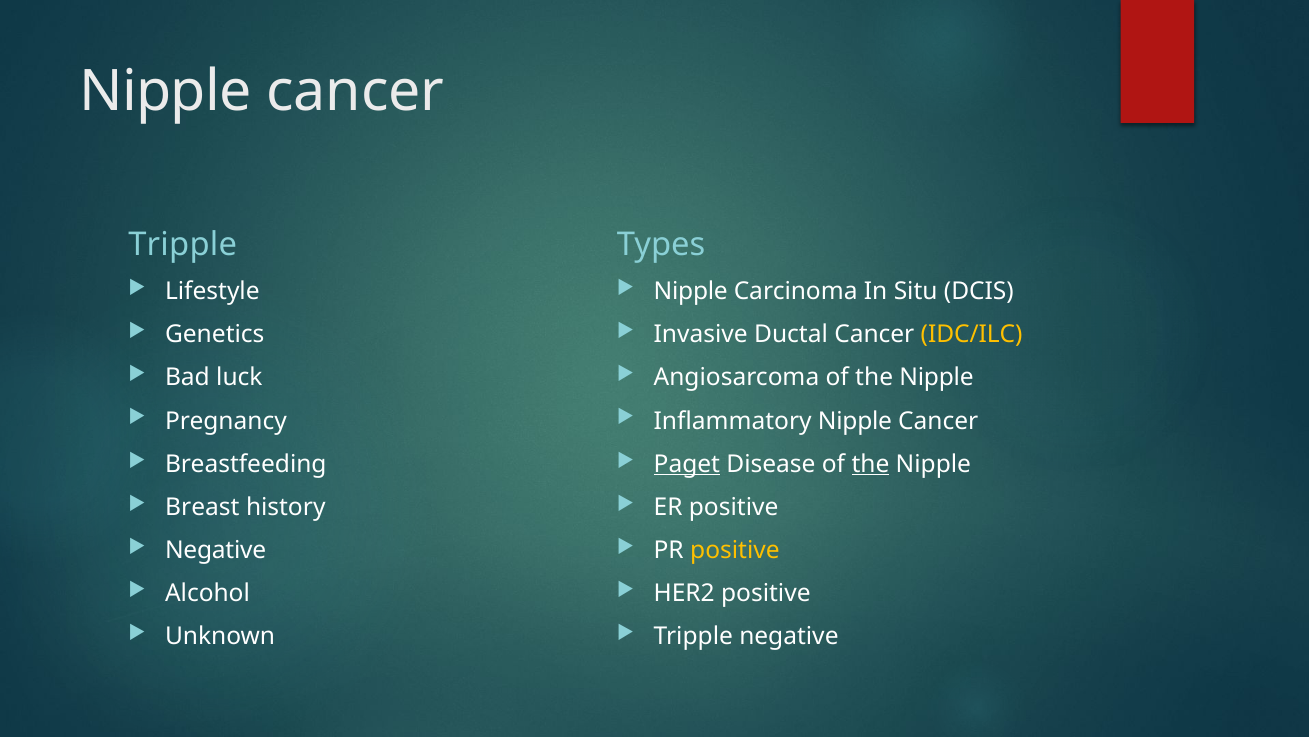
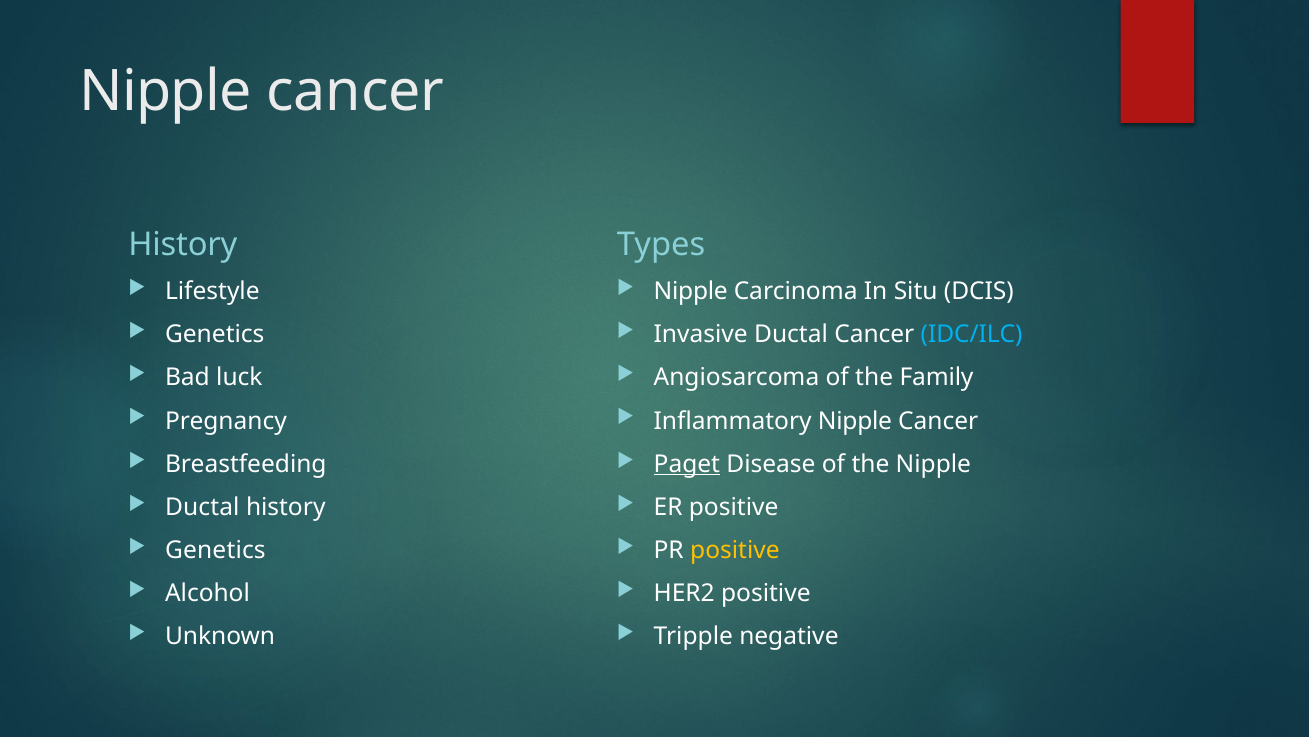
Tripple: Tripple -> History (183, 244)
IDC/ILC colour: yellow -> light blue (972, 334)
Angiosarcoma of the Nipple: Nipple -> Family (936, 378)
the underline: present -> none (871, 464)
Breast: Breast -> Ductal (202, 507)
Negative: Negative -> Genetics (215, 550)
